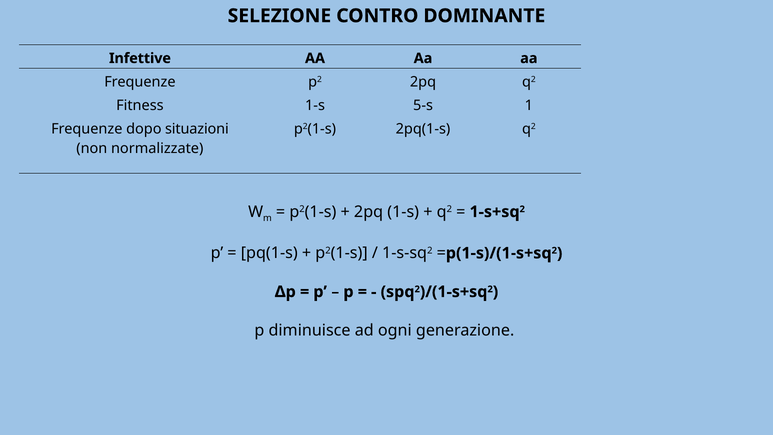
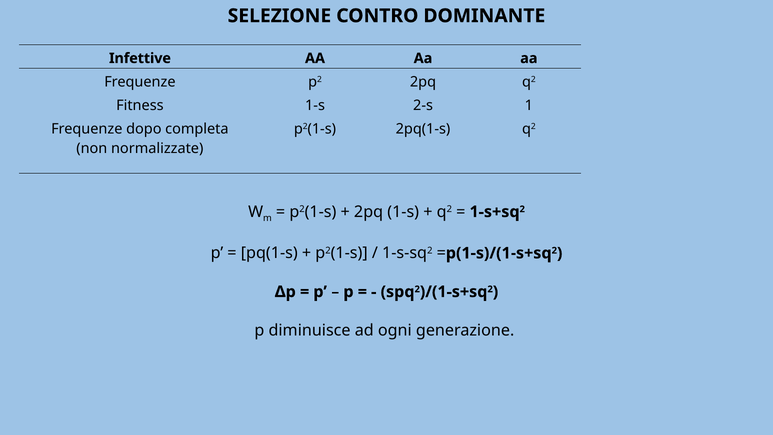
5-s: 5-s -> 2-s (423, 105)
situazioni: situazioni -> completa (197, 129)
